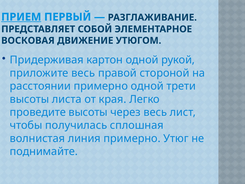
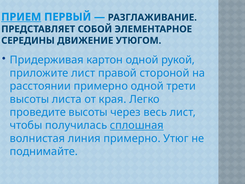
ВОСКОВАЯ: ВОСКОВАЯ -> СЕРЕДИНЫ (28, 41)
приложите весь: весь -> лист (83, 73)
сплошная underline: none -> present (137, 125)
